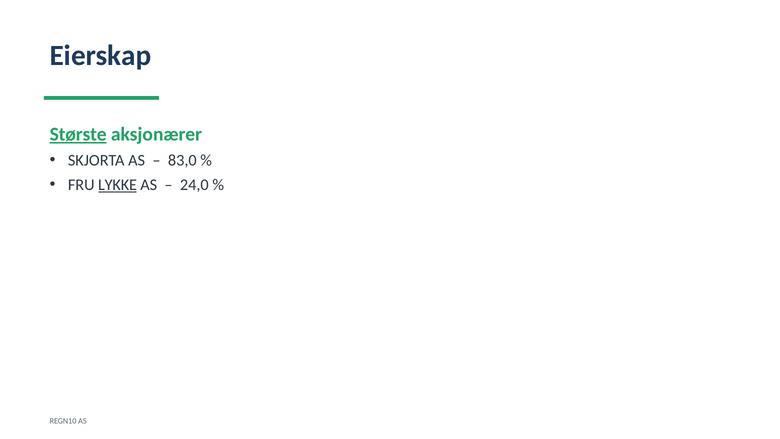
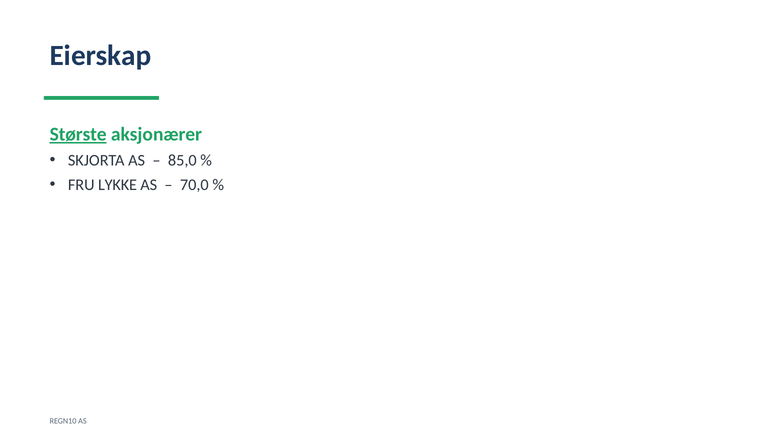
83,0: 83,0 -> 85,0 (182, 160)
LYKKE underline: present -> none (118, 185)
24,0: 24,0 -> 70,0 (194, 185)
